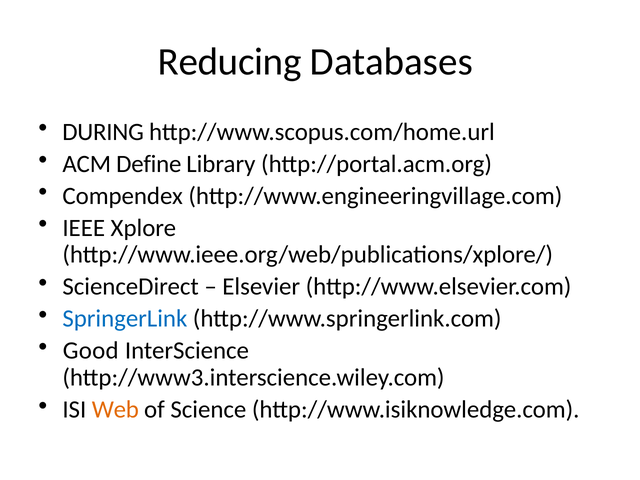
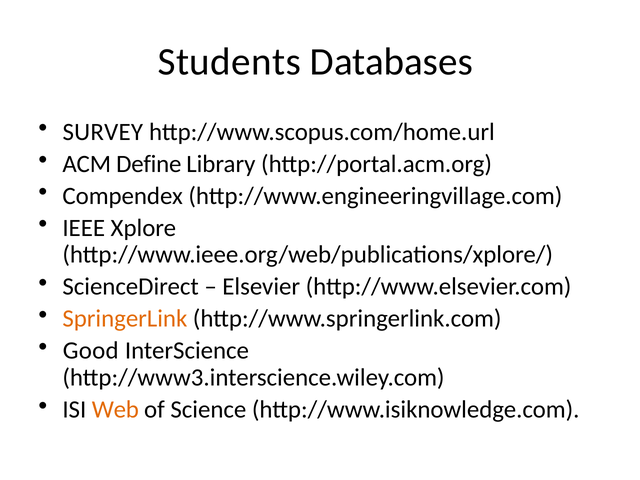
Reducing: Reducing -> Students (229, 62)
DURING: DURING -> SURVEY (103, 132)
SpringerLink colour: blue -> orange (125, 319)
